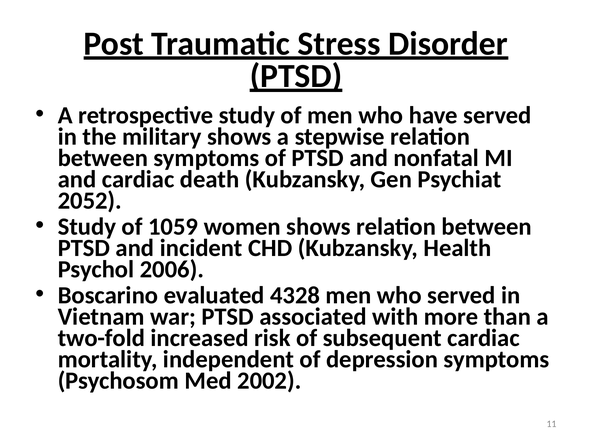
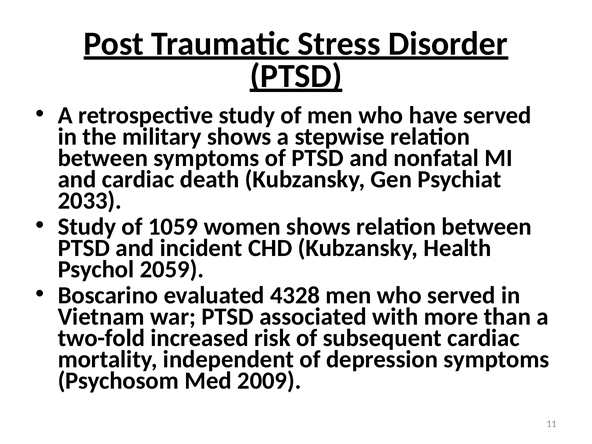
2052: 2052 -> 2033 (90, 201)
2006: 2006 -> 2059 (172, 269)
2002: 2002 -> 2009 (269, 381)
